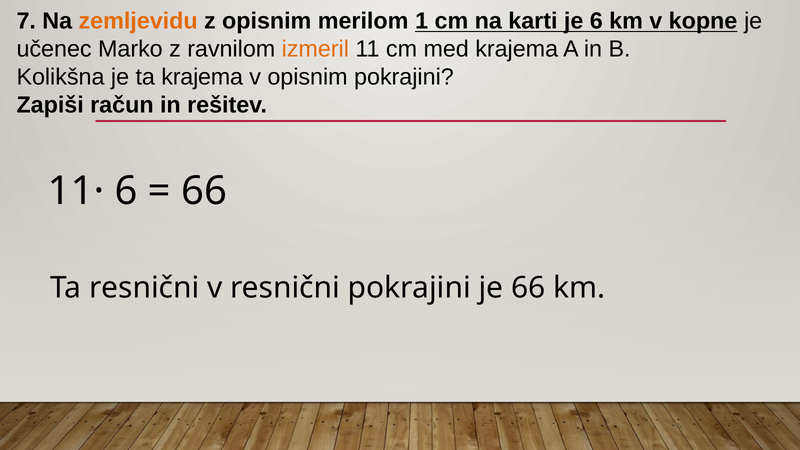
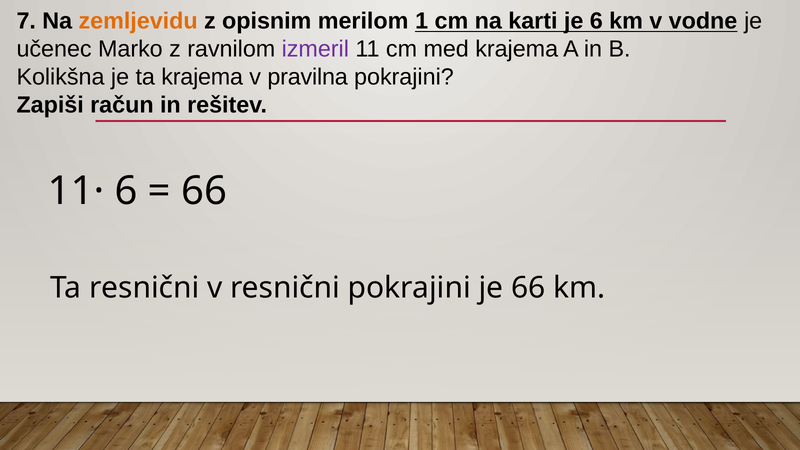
kopne: kopne -> vodne (703, 21)
izmeril colour: orange -> purple (315, 49)
v opisnim: opisnim -> pravilna (308, 77)
